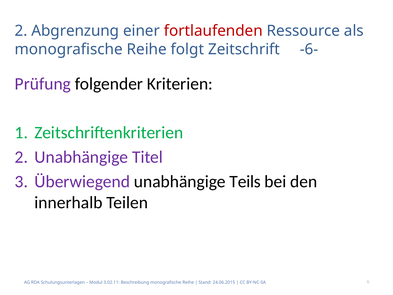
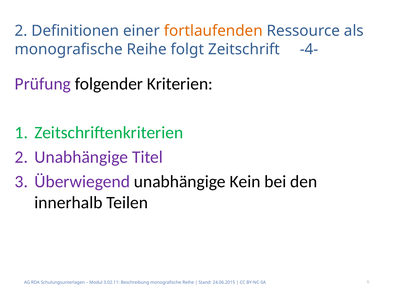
Abgrenzung: Abgrenzung -> Definitionen (75, 31)
fortlaufenden colour: red -> orange (213, 31)
-6-: -6- -> -4- (309, 49)
Teils: Teils -> Kein (245, 182)
